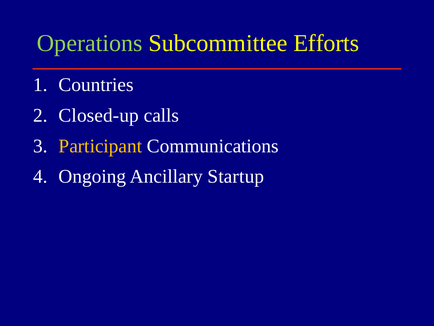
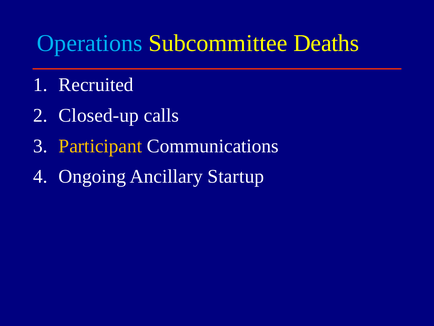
Operations colour: light green -> light blue (90, 43)
Efforts: Efforts -> Deaths (326, 43)
Countries: Countries -> Recruited (96, 85)
